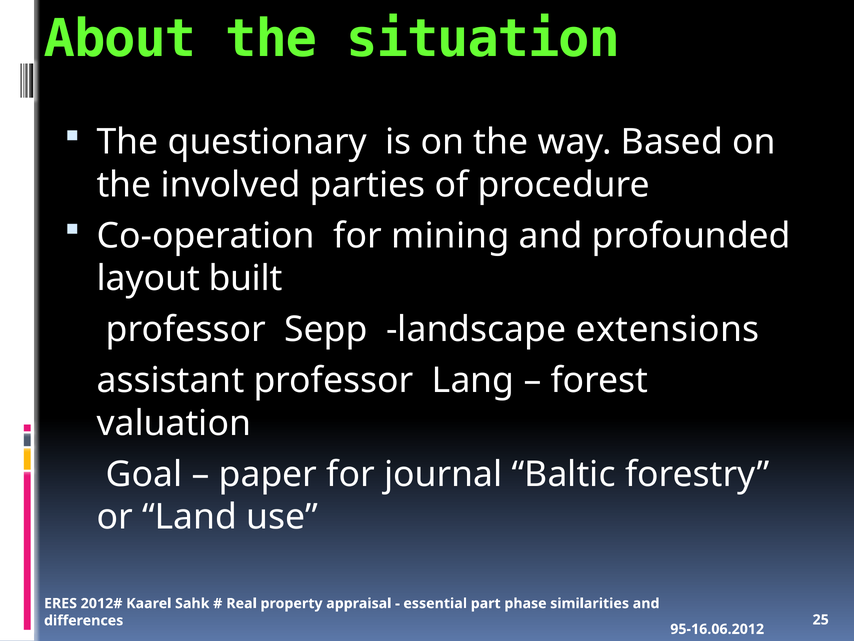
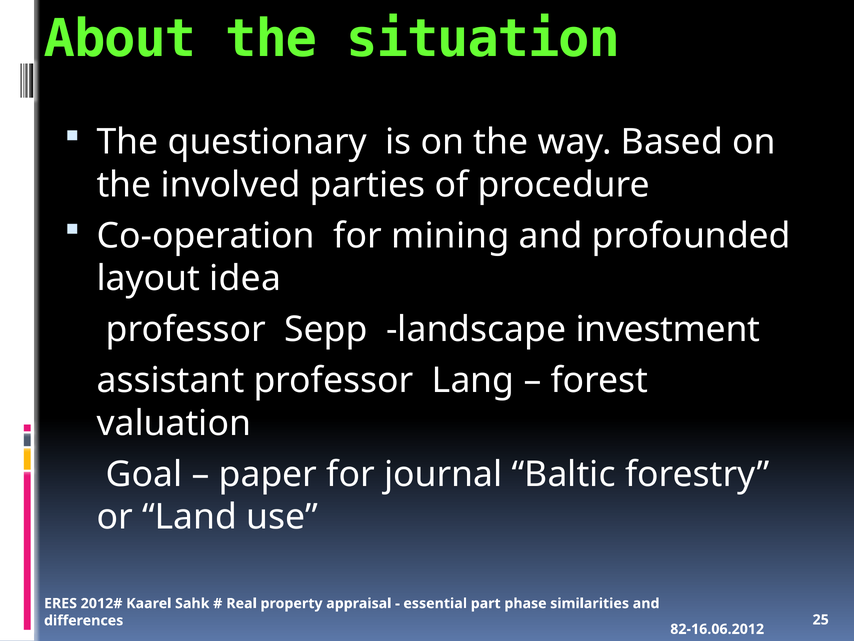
built: built -> idea (245, 278)
extensions: extensions -> investment (668, 329)
95-16.06.2012: 95-16.06.2012 -> 82-16.06.2012 (717, 629)
